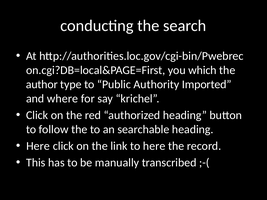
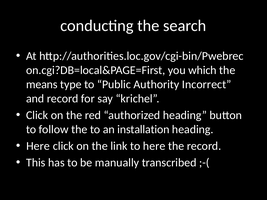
author: author -> means (42, 84)
Imported: Imported -> Incorrect (207, 84)
and where: where -> record (63, 99)
searchable: searchable -> installation (143, 130)
